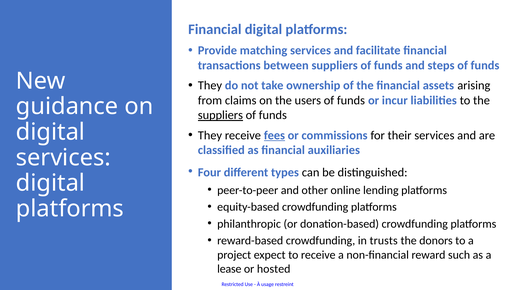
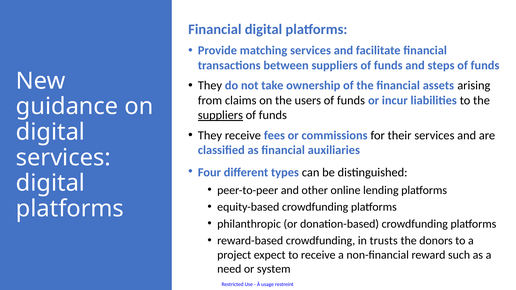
fees underline: present -> none (274, 136)
lease: lease -> need (229, 269)
hosted: hosted -> system (274, 269)
